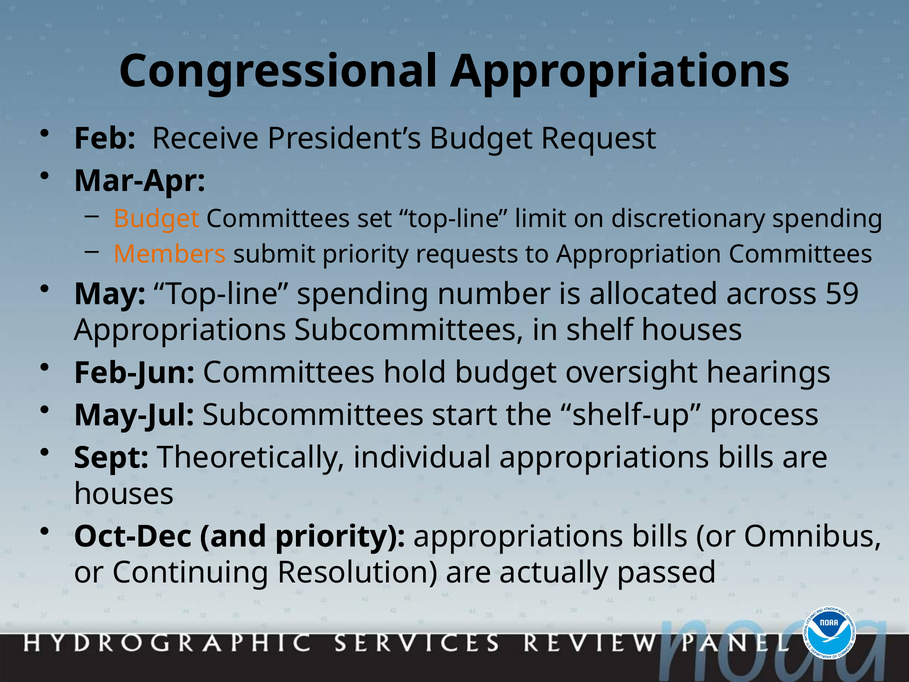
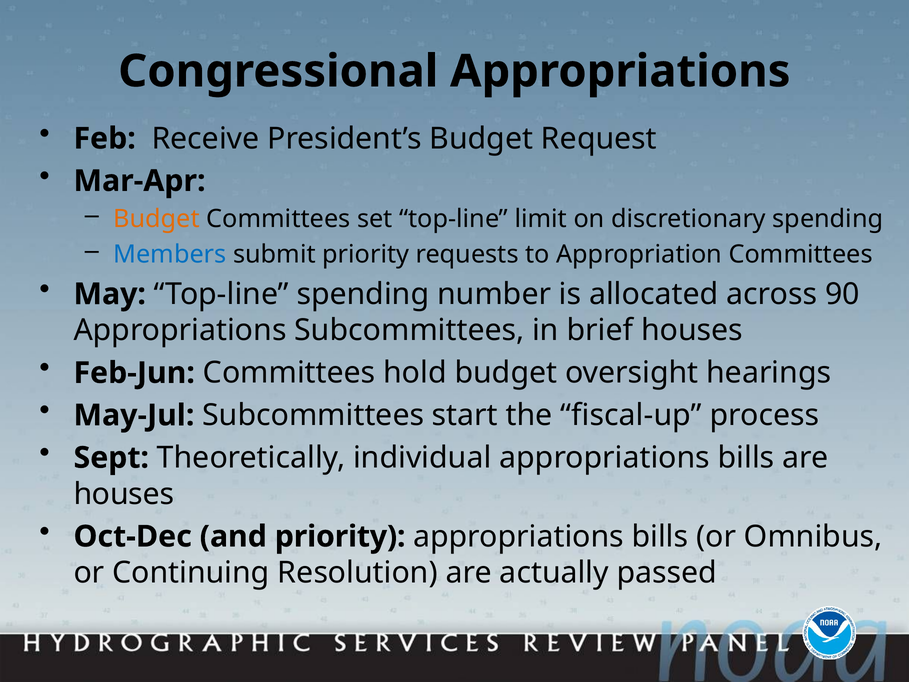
Members colour: orange -> blue (170, 254)
59: 59 -> 90 (842, 294)
shelf: shelf -> brief (600, 330)
shelf-up: shelf-up -> fiscal-up (631, 415)
